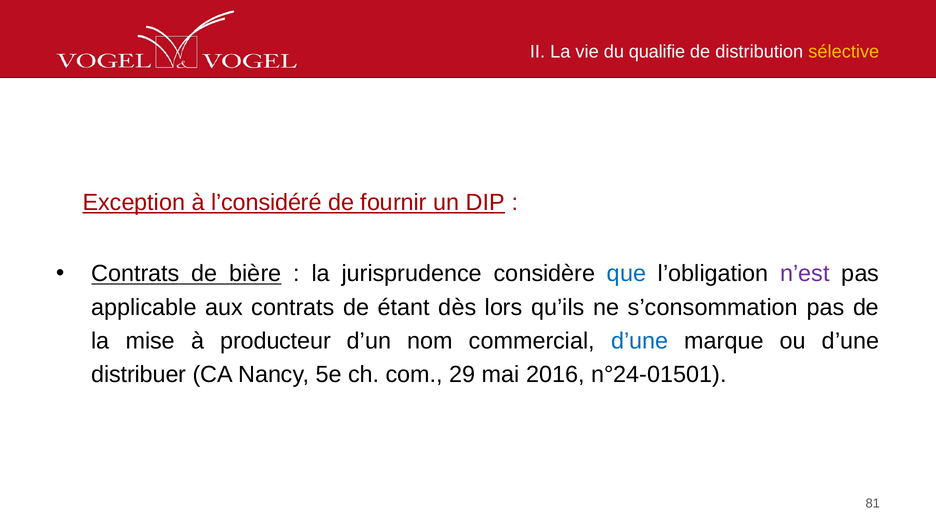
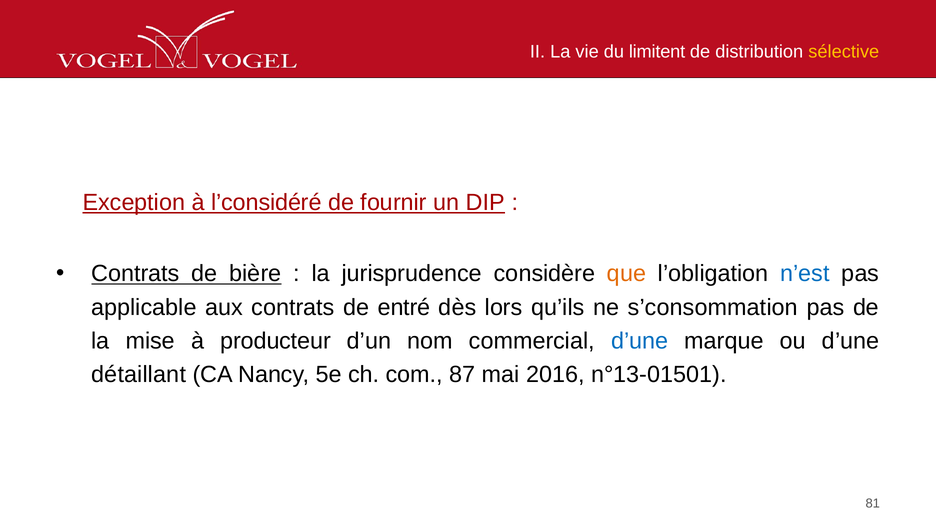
qualifie: qualifie -> limitent (657, 51)
que colour: blue -> orange (627, 273)
n’est colour: purple -> blue (805, 273)
étant: étant -> entré (404, 307)
distribuer: distribuer -> détaillant (139, 374)
29: 29 -> 87 (462, 374)
n°24-01501: n°24-01501 -> n°13-01501 (659, 374)
